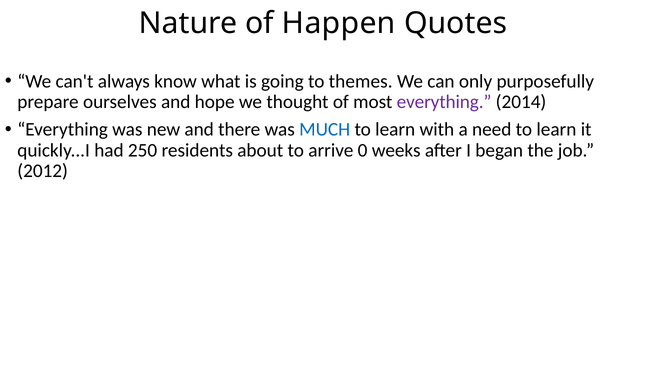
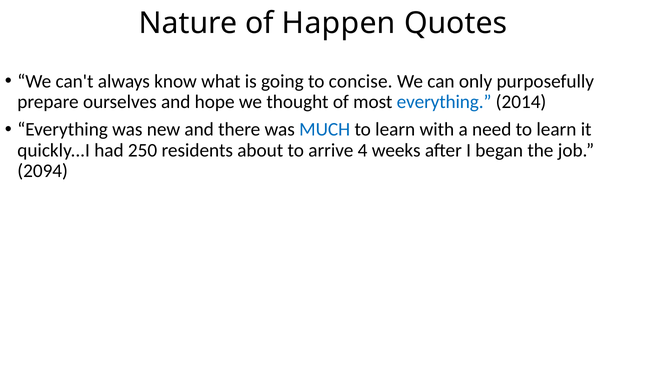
themes: themes -> concise (361, 81)
everything colour: purple -> blue (444, 102)
0: 0 -> 4 (363, 150)
2012: 2012 -> 2094 (43, 171)
